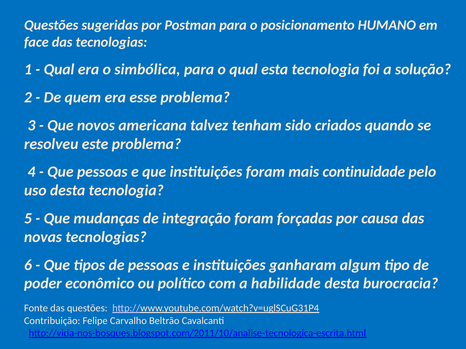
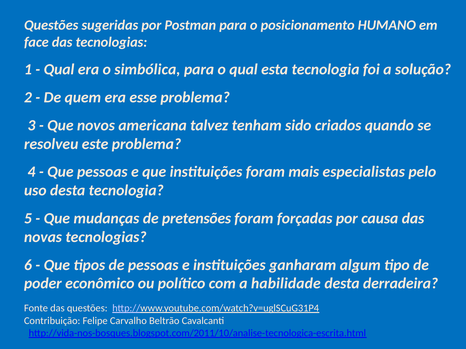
continuidade: continuidade -> especialistas (364, 172)
integração: integração -> pretensões (197, 219)
burocracia: burocracia -> derradeira (401, 284)
